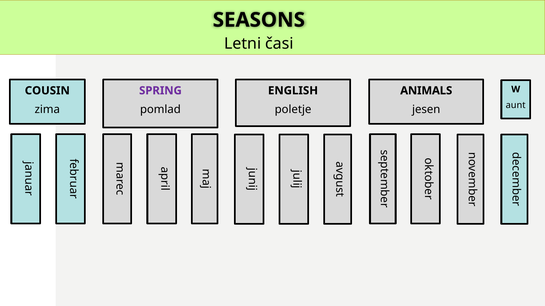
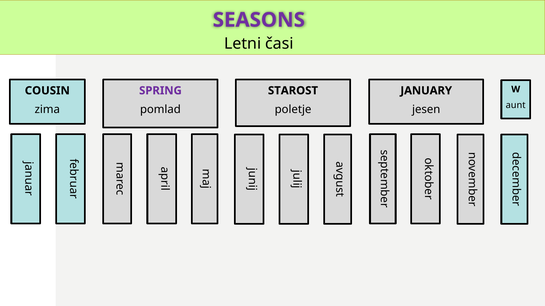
SEASONS colour: black -> purple (259, 20)
ENGLISH: ENGLISH -> STAROST (293, 91)
ANIMALS: ANIMALS -> JANUARY (426, 91)
